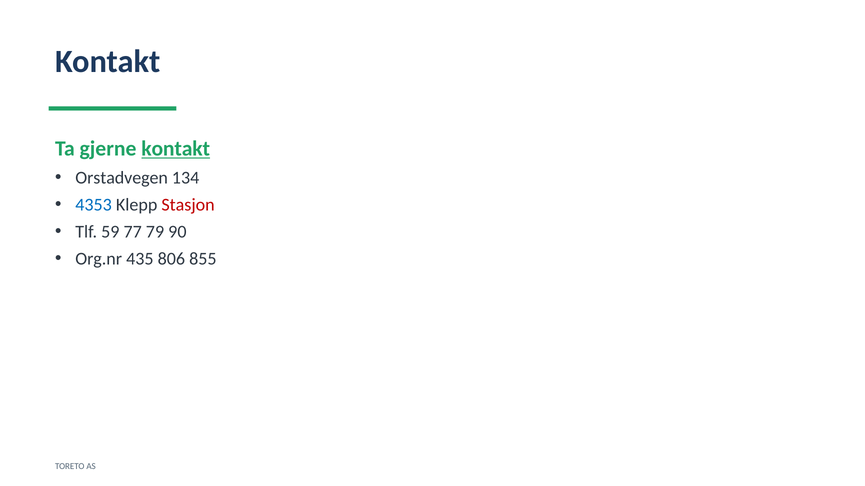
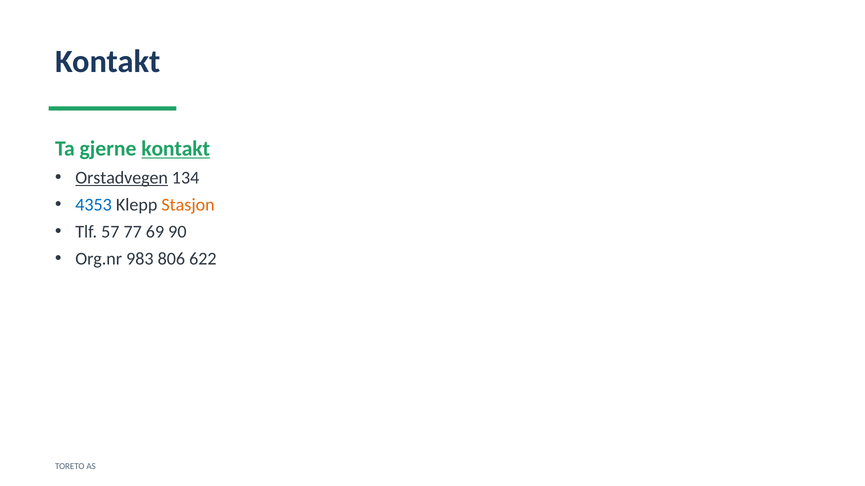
Orstadvegen underline: none -> present (122, 178)
Stasjon colour: red -> orange (188, 205)
59: 59 -> 57 (110, 232)
79: 79 -> 69 (155, 232)
435: 435 -> 983 (140, 259)
855: 855 -> 622 (203, 259)
